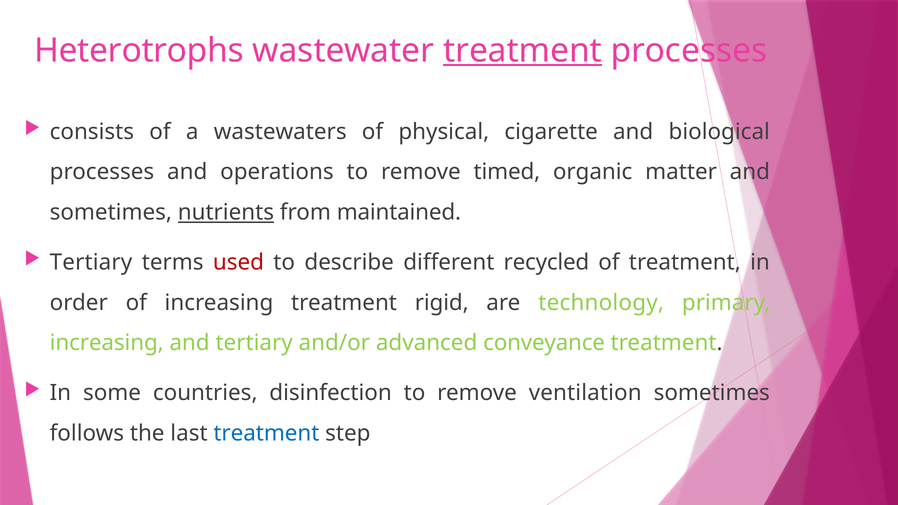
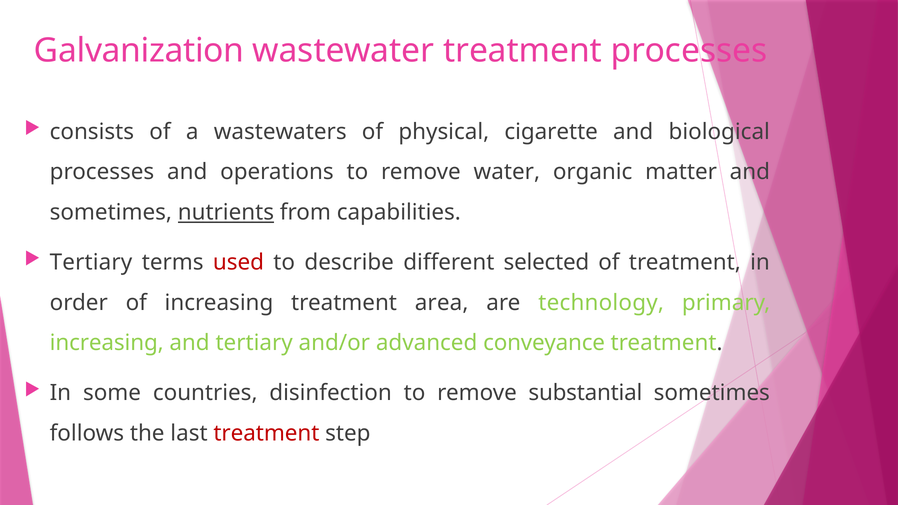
Heterotrophs: Heterotrophs -> Galvanization (139, 51)
treatment underline: present -> none (523, 51)
timed: timed -> water (507, 172)
maintained: maintained -> capabilities (399, 213)
recycled: recycled -> selected (546, 262)
rigid: rigid -> area (442, 303)
ventilation: ventilation -> substantial (585, 393)
treatment colour: blue -> red (266, 433)
